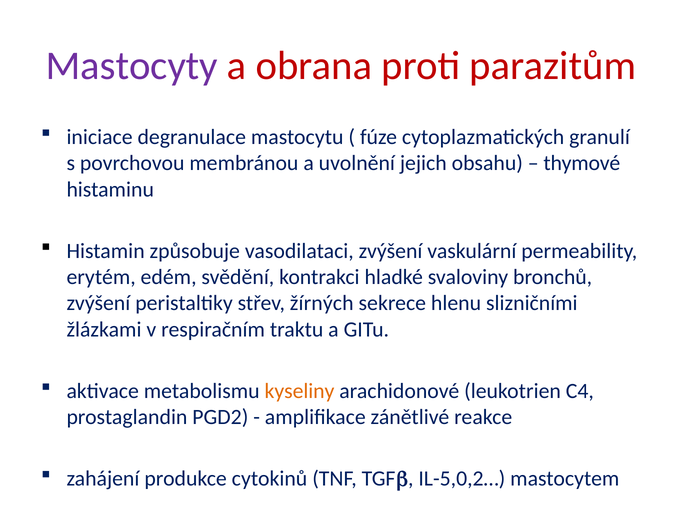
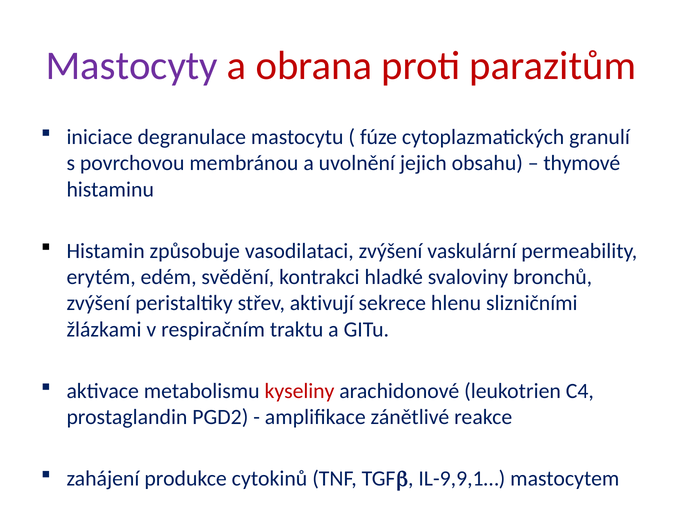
žírných: žírných -> aktivují (322, 304)
kyseliny colour: orange -> red (300, 391)
IL-5,0,2…: IL-5,0,2… -> IL-9,9,1… (462, 479)
